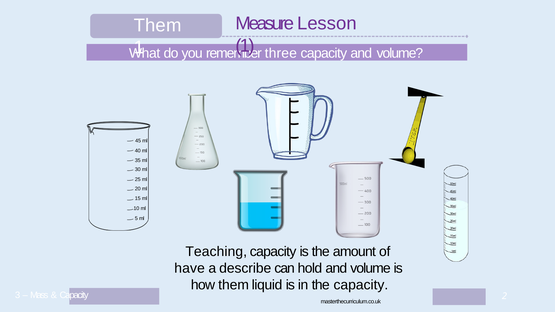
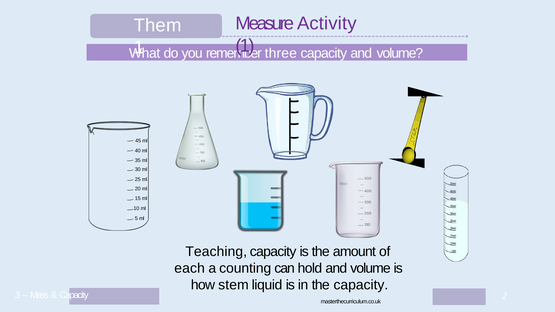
Lesson: Lesson -> Activity (327, 23)
have: have -> each (190, 268)
describe: describe -> counting (245, 268)
how them: them -> stem (233, 285)
